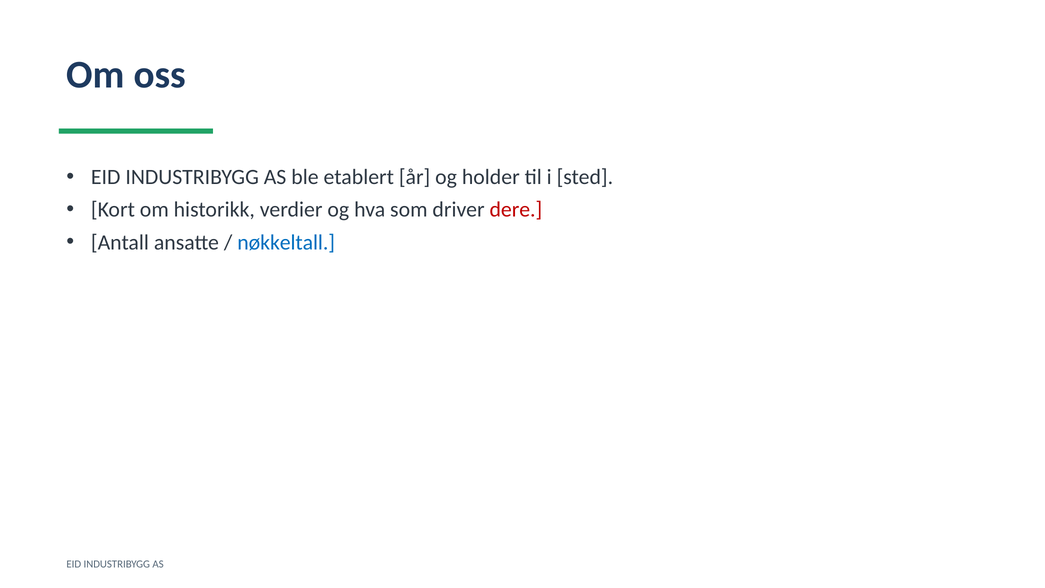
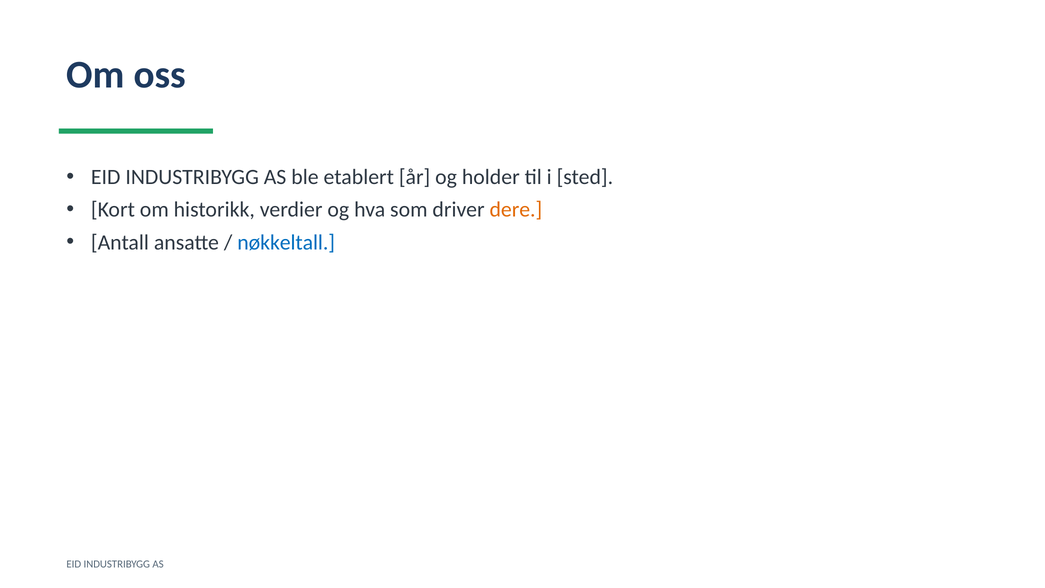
dere colour: red -> orange (516, 210)
